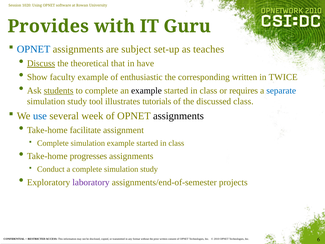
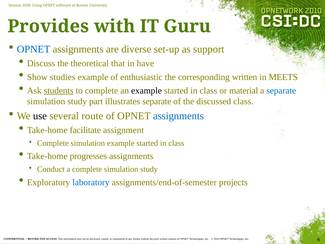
subject: subject -> diverse (136, 49)
teaches: teaches -> support (209, 49)
Discuss underline: present -> none (41, 63)
faculty: faculty -> studies (63, 77)
TWICE: TWICE -> MEETS (283, 77)
requires: requires -> material (244, 91)
tool: tool -> part (96, 101)
illustrates tutorials: tutorials -> separate (157, 101)
use colour: blue -> black (40, 116)
week: week -> route (92, 116)
assignments colour: black -> blue (178, 116)
laboratory colour: purple -> blue (91, 182)
